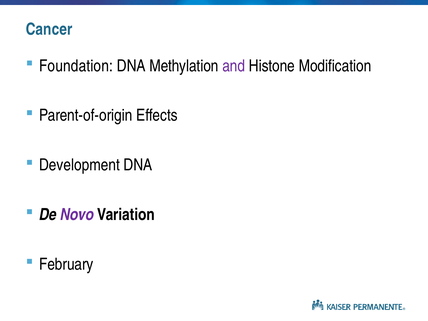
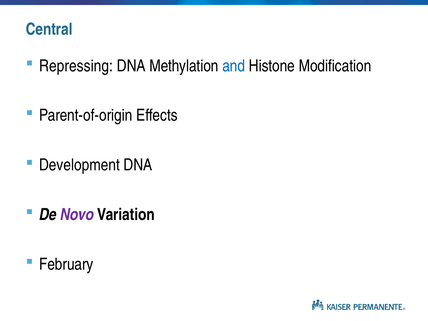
Cancer: Cancer -> Central (49, 29)
Foundation: Foundation -> Repressing (76, 66)
and colour: purple -> blue (234, 66)
